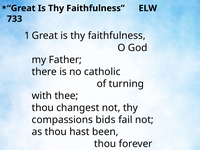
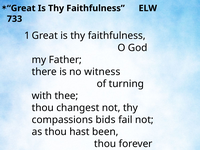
catholic: catholic -> witness (102, 72)
